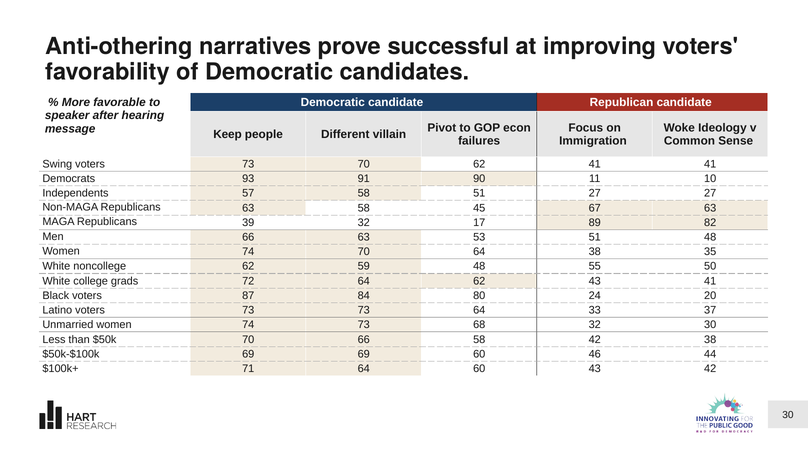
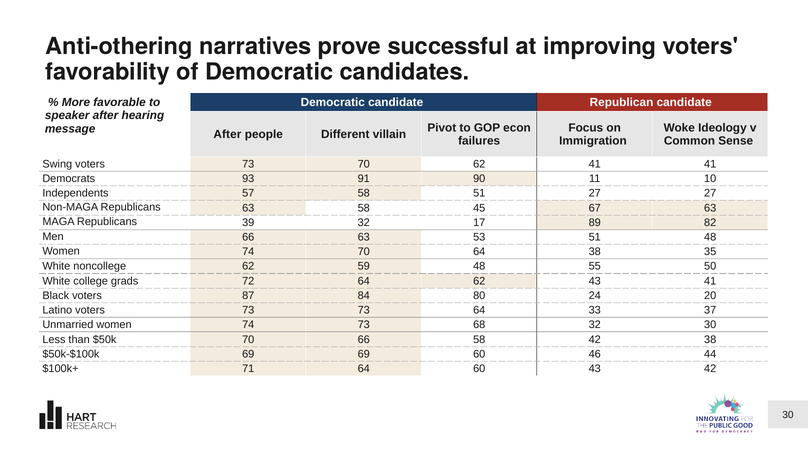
Keep: Keep -> After (227, 134)
